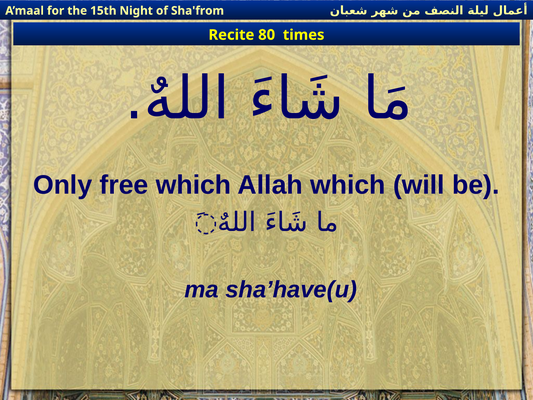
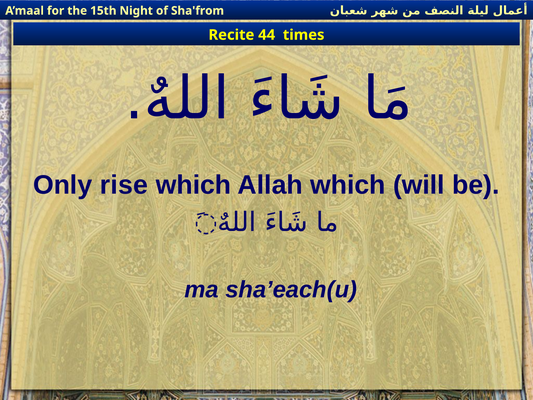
80: 80 -> 44 (267, 35)
free: free -> rise (124, 185)
sha’have(u: sha’have(u -> sha’each(u (291, 289)
